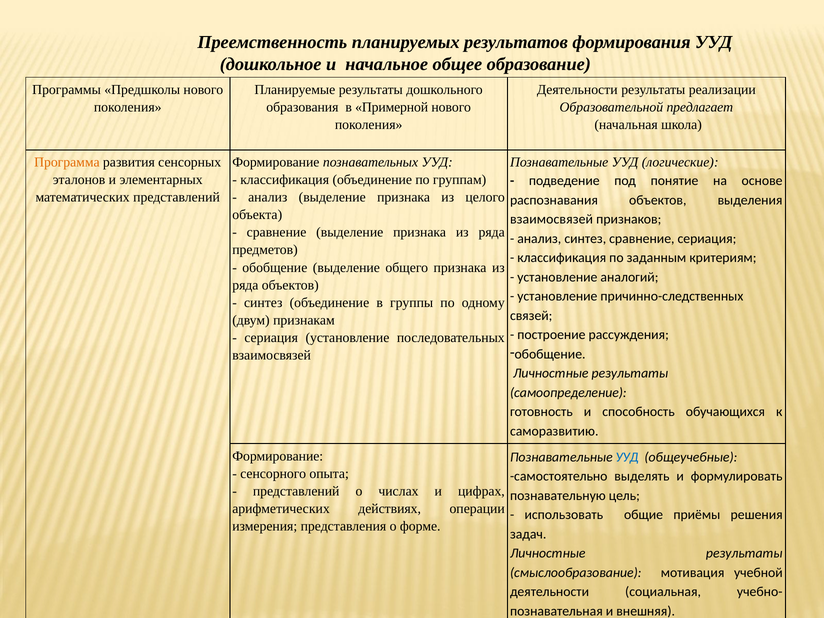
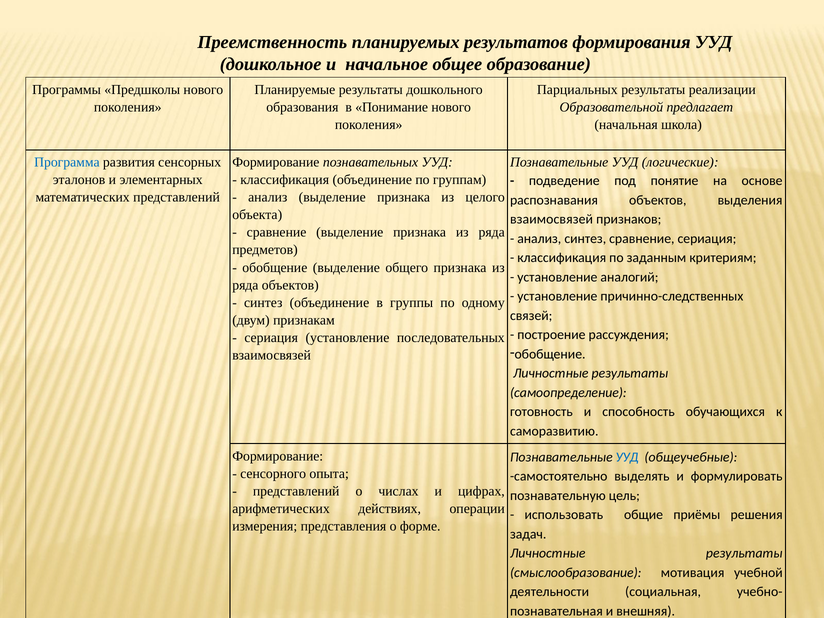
Деятельности: Деятельности -> Парциальных (577, 90)
Примерной: Примерной -> Понимание (392, 107)
Программа colour: orange -> blue (67, 162)
